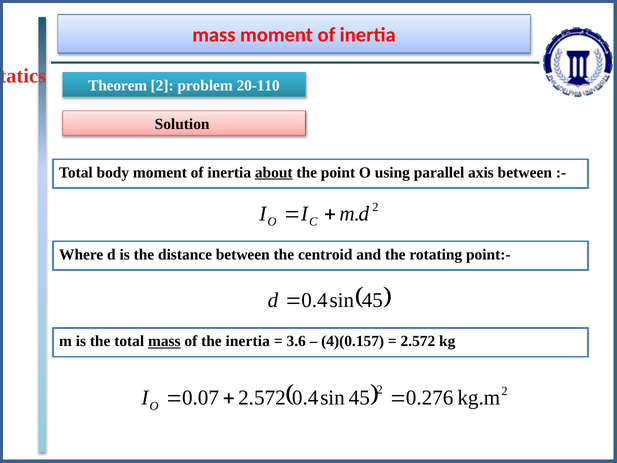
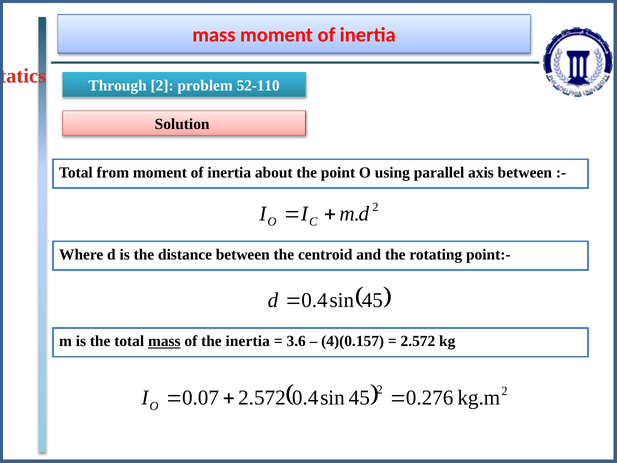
Theorem: Theorem -> Through (118, 86)
20-110: 20-110 -> 52-110 (258, 86)
body: body -> from (113, 172)
about underline: present -> none (274, 172)
